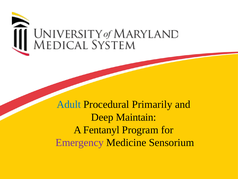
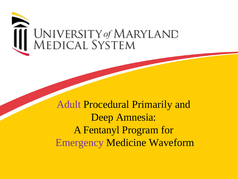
Adult colour: blue -> purple (69, 104)
Maintain: Maintain -> Amnesia (136, 117)
Sensorium: Sensorium -> Waveform (171, 142)
